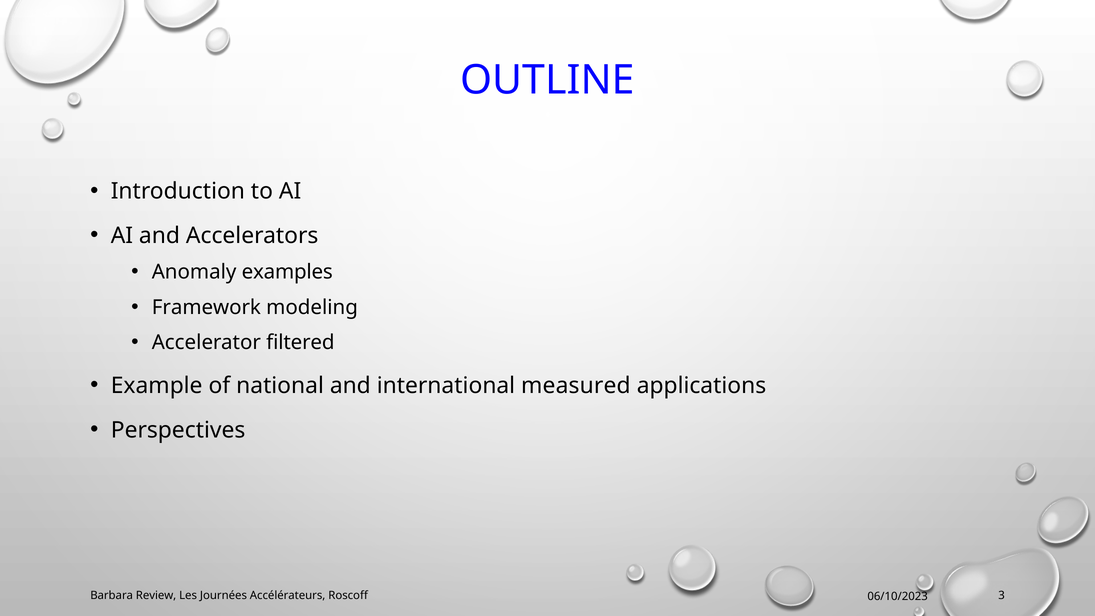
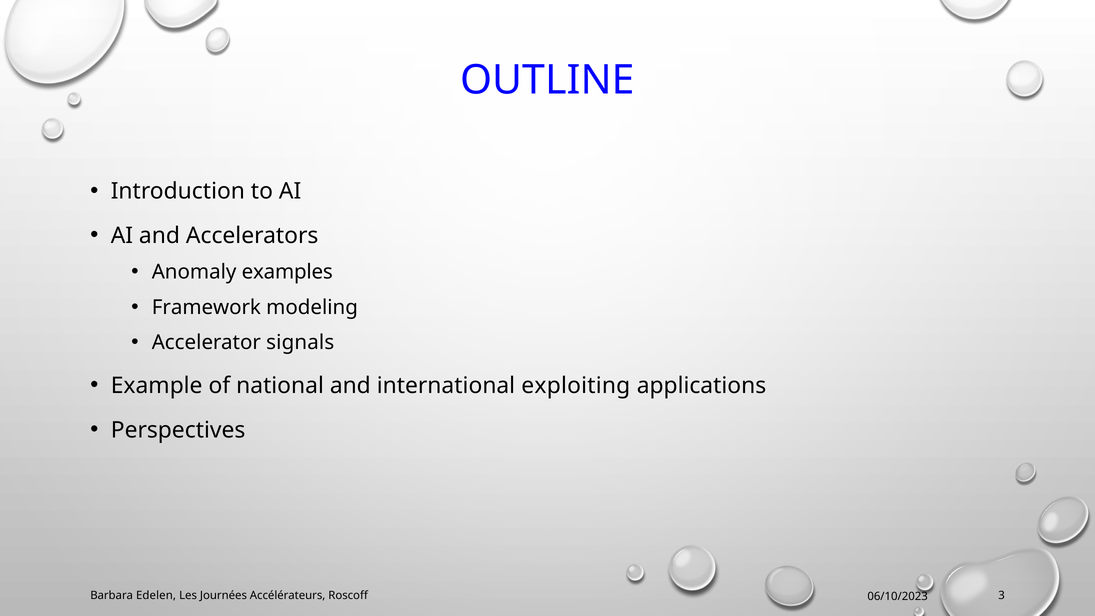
filtered: filtered -> signals (300, 343)
measured: measured -> exploiting (576, 386)
Review: Review -> Edelen (156, 595)
